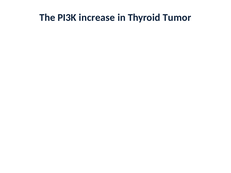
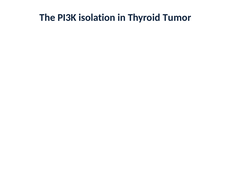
increase: increase -> isolation (97, 18)
